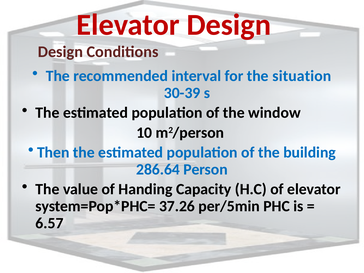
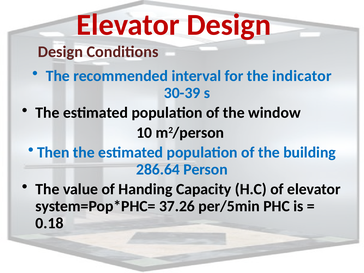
situation: situation -> indicator (302, 76)
6.57: 6.57 -> 0.18 (49, 223)
